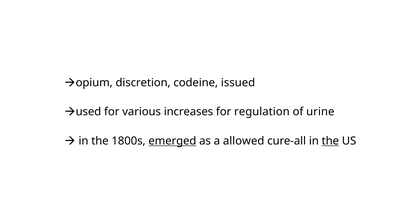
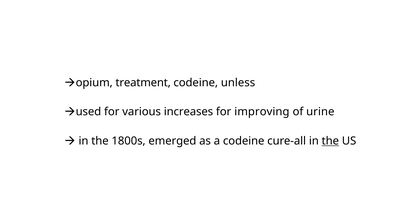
discretion: discretion -> treatment (143, 83)
issued: issued -> unless (238, 83)
regulation: regulation -> improving (262, 112)
emerged underline: present -> none (172, 141)
a allowed: allowed -> codeine (244, 141)
